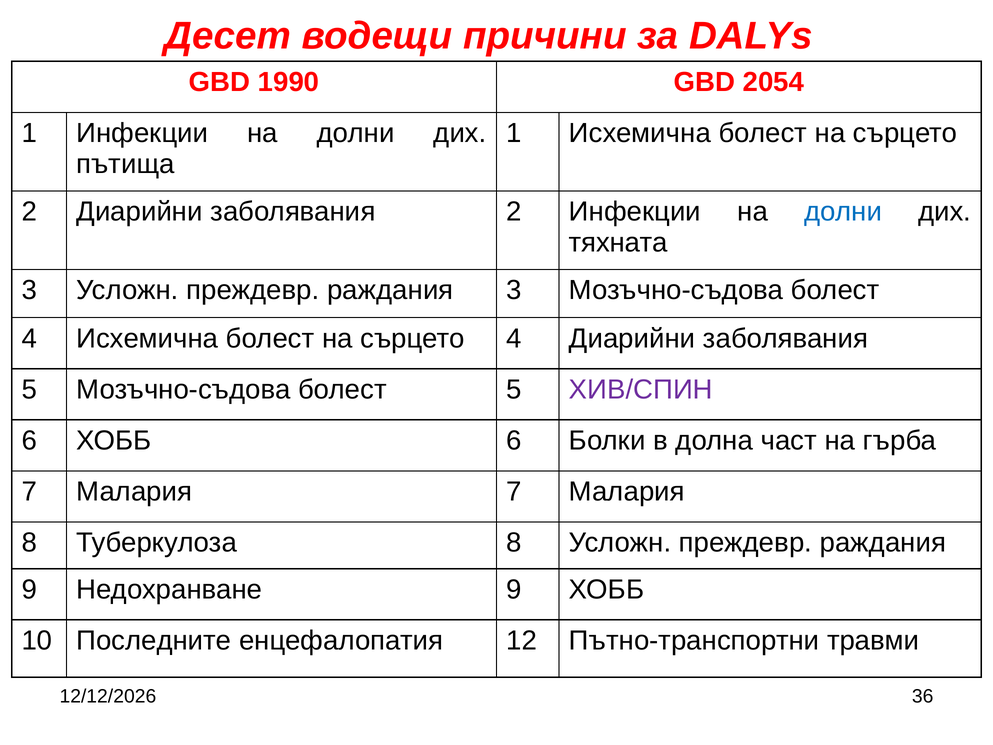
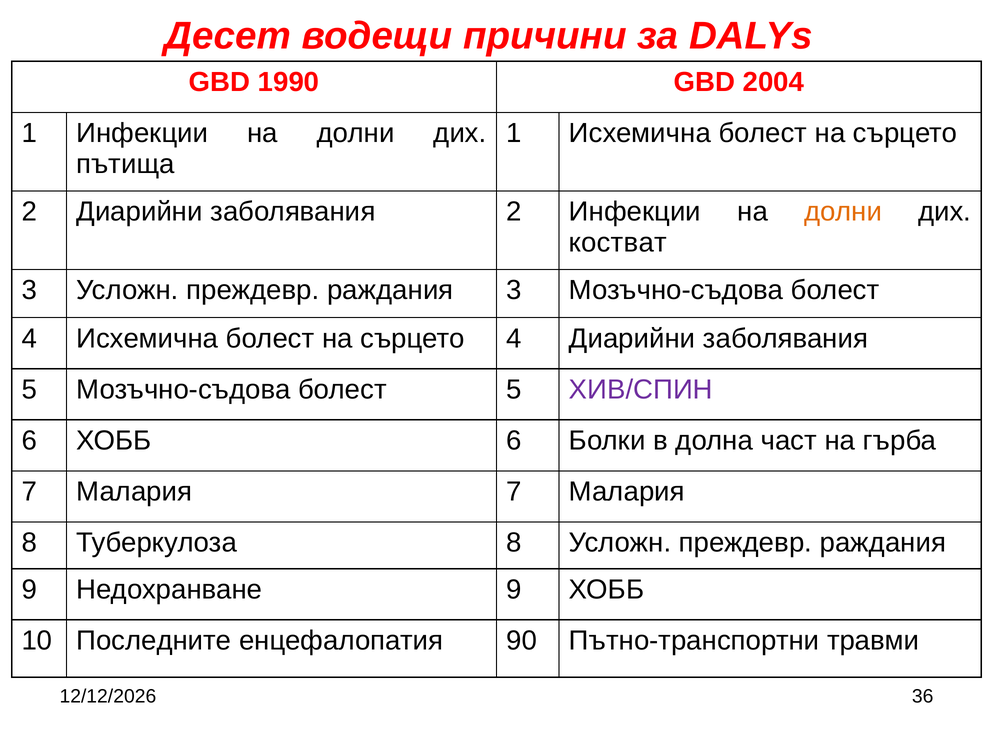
2054: 2054 -> 2004 (773, 82)
долни colour: blue -> orange (843, 212)
тяхната: тяхната -> костват (618, 243)
12: 12 -> 90 (522, 640)
